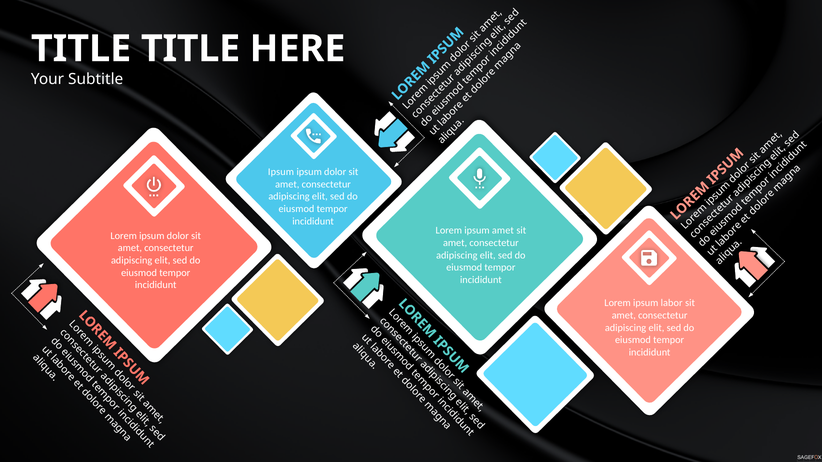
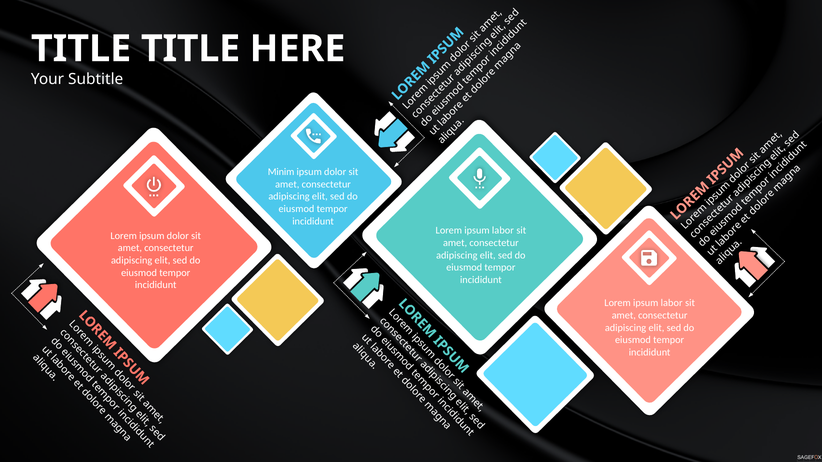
Ipsum: Ipsum -> Minim (281, 172)
amet: amet -> labor (503, 231)
